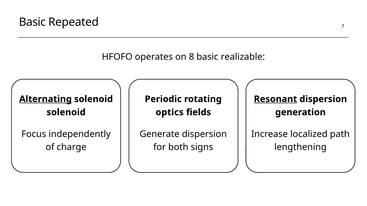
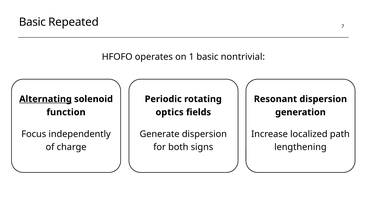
8: 8 -> 1 (191, 57)
realizable: realizable -> nontrivial (243, 57)
Resonant underline: present -> none (275, 99)
solenoid: solenoid -> function (66, 112)
